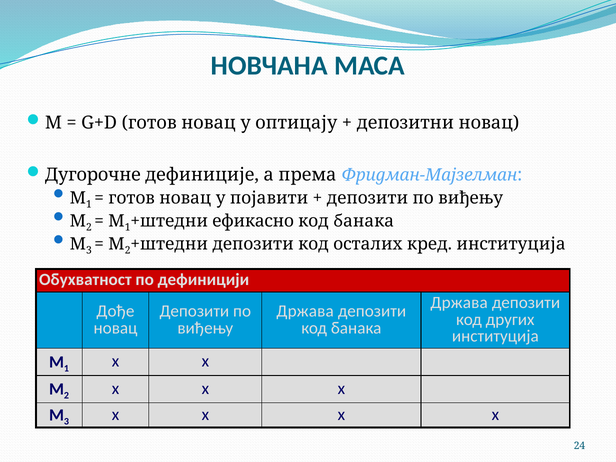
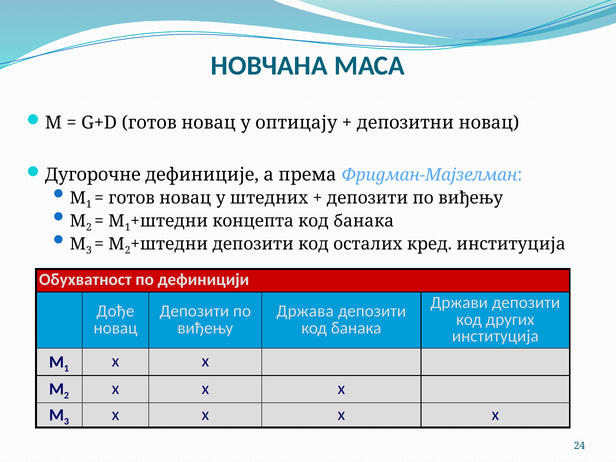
појавити: појавити -> штедних (269, 198)
ефикасно: ефикасно -> концепта (253, 221)
Држава: Држава -> Држави (459, 303)
